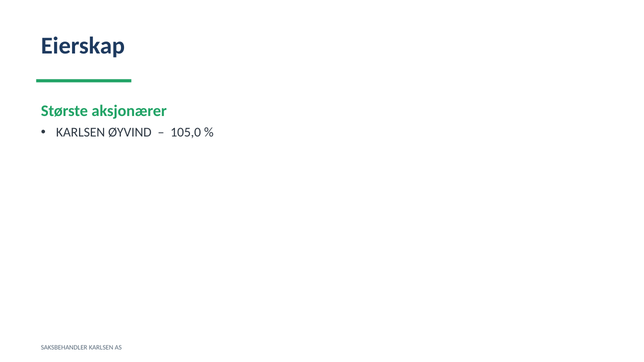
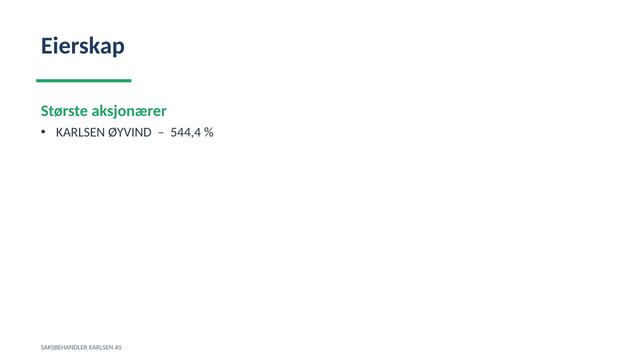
105,0: 105,0 -> 544,4 (186, 132)
